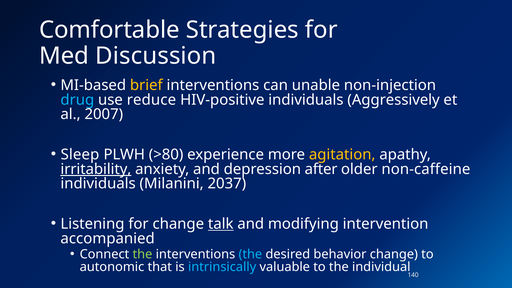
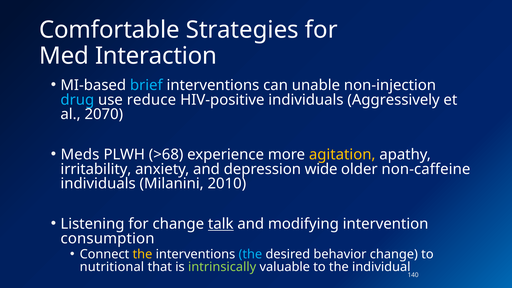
Discussion: Discussion -> Interaction (156, 56)
brief colour: yellow -> light blue (146, 85)
2007: 2007 -> 2070 (104, 114)
Sleep: Sleep -> Meds (80, 155)
>80: >80 -> >68 (166, 155)
irritability underline: present -> none (96, 169)
after: after -> wide (321, 169)
2037: 2037 -> 2010 (227, 184)
accompanied: accompanied -> consumption (108, 238)
the colour: light green -> yellow (142, 254)
autonomic: autonomic -> nutritional (112, 267)
intrinsically colour: light blue -> light green (222, 267)
